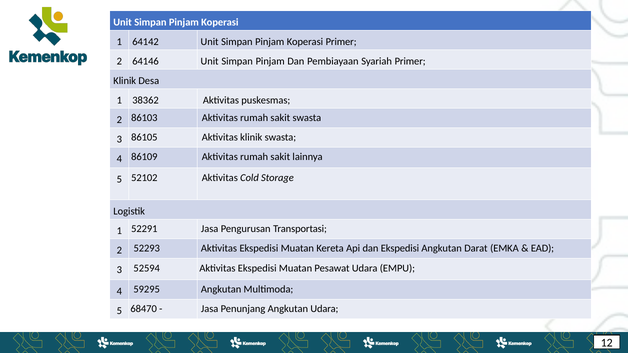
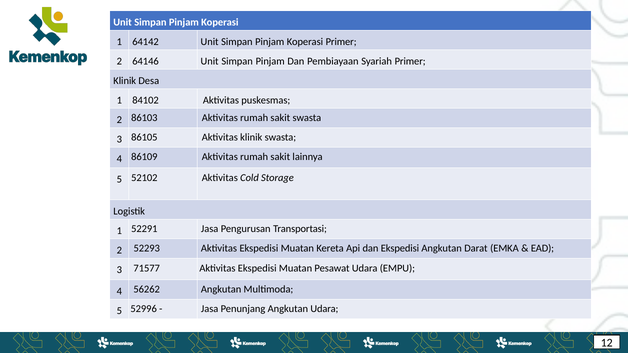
38362: 38362 -> 84102 (146, 100)
52594: 52594 -> 71577 (147, 268)
59295: 59295 -> 56262 (147, 290)
68470: 68470 -> 52996 (144, 309)
